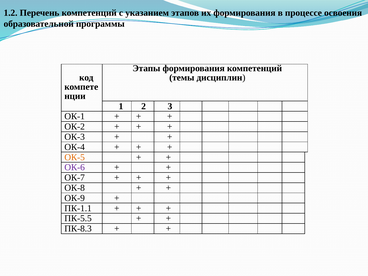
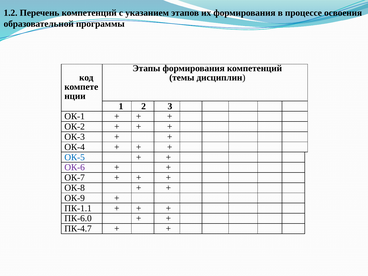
ОК-5 colour: orange -> blue (75, 157)
ПК-5.5: ПК-5.5 -> ПК-6.0 (78, 218)
ПК-8.3: ПК-8.3 -> ПК-4.7 (78, 229)
